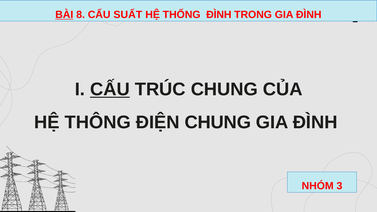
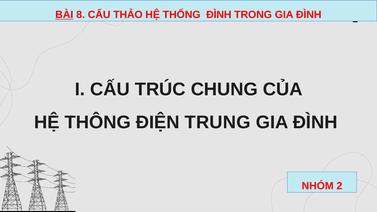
SUẤT: SUẤT -> THẢO (128, 15)
CẤU underline: present -> none (110, 89)
ĐIỆN CHUNG: CHUNG -> TRUNG (218, 122)
3: 3 -> 2 (339, 186)
